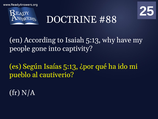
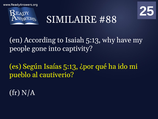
DOCTRINE: DOCTRINE -> SIMILAIRE (72, 19)
